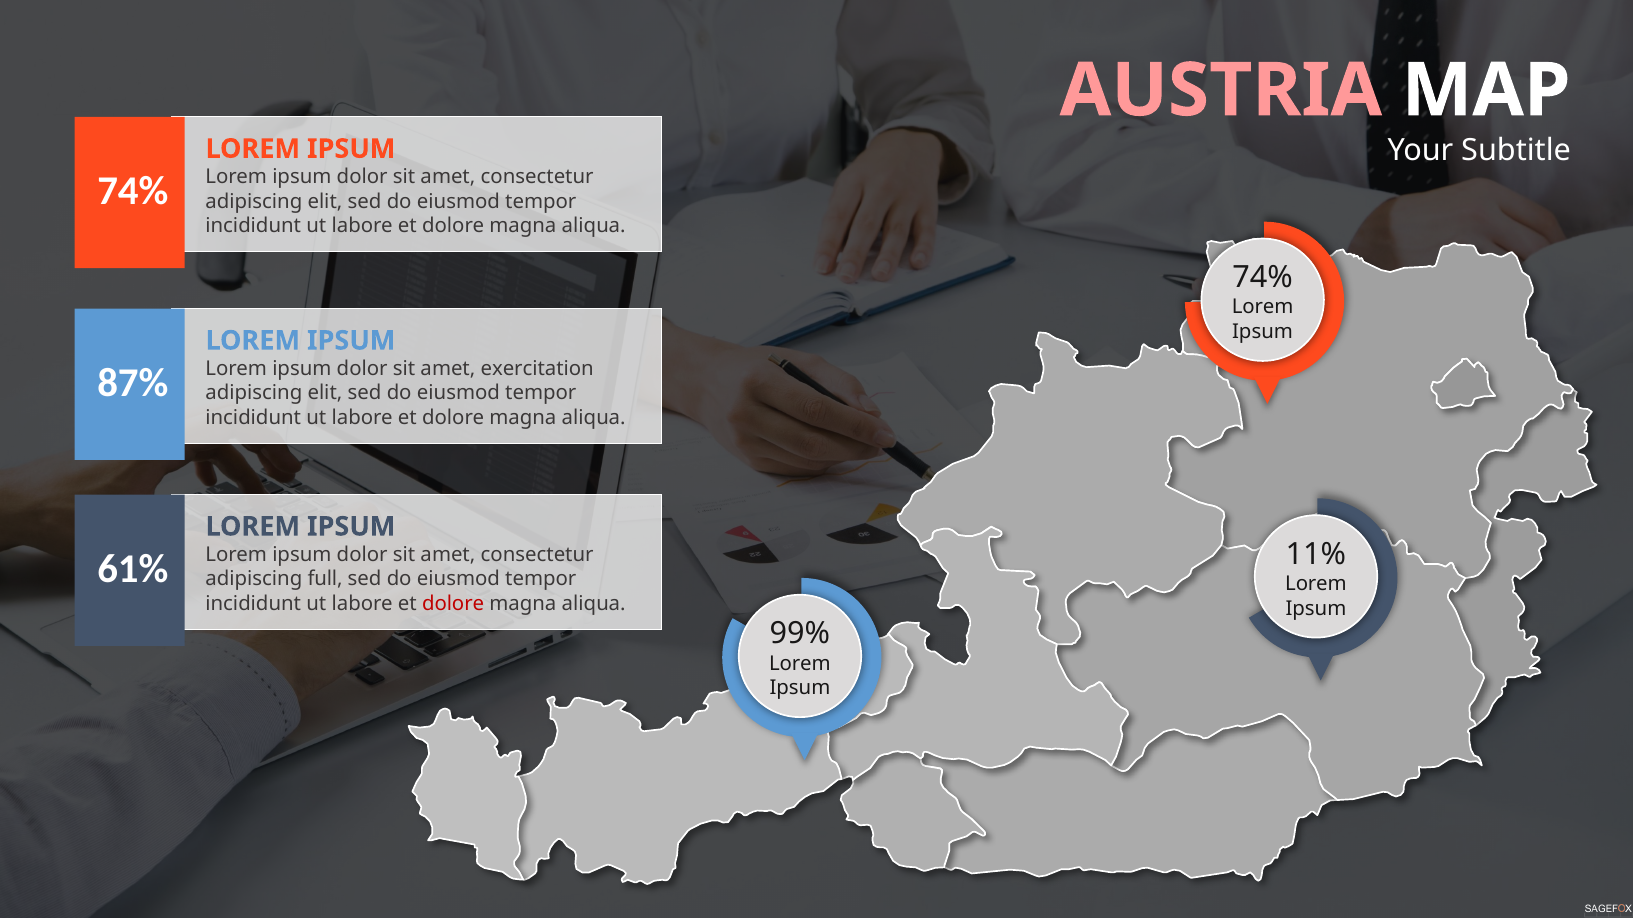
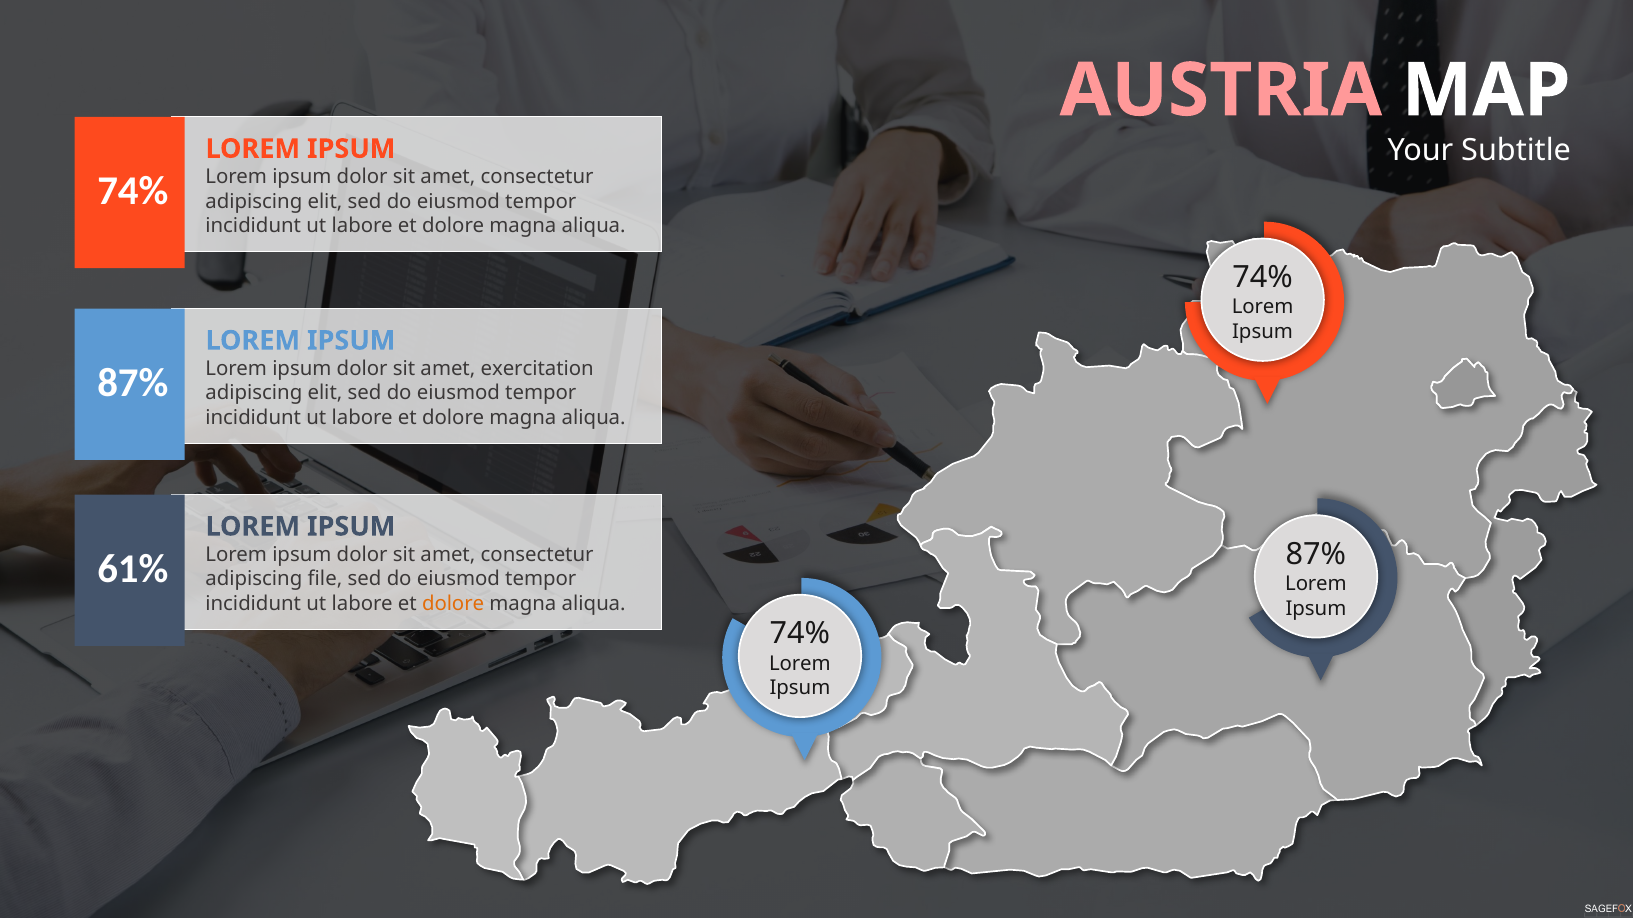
11%: 11% -> 87% (1316, 554)
full: full -> file (325, 579)
dolore colour: red -> orange (453, 604)
99%: 99% -> 74% (800, 634)
